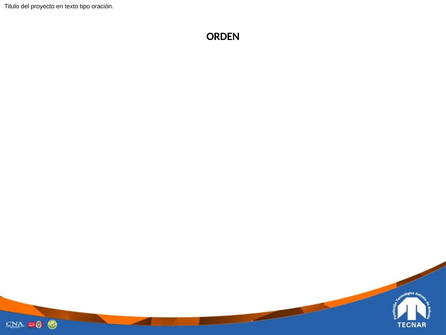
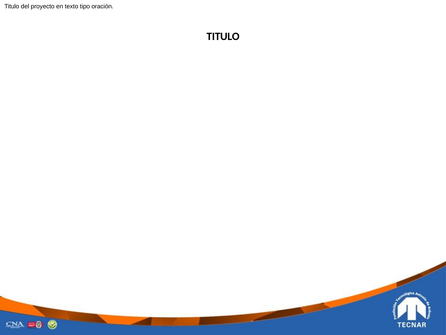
ORDEN: ORDEN -> TITULO (223, 36)
